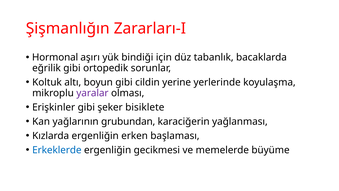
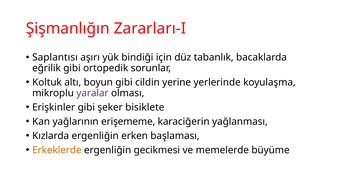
Hormonal: Hormonal -> Saplantısı (55, 57)
grubundan: grubundan -> erişememe (128, 121)
Erkeklerde colour: blue -> orange (57, 150)
